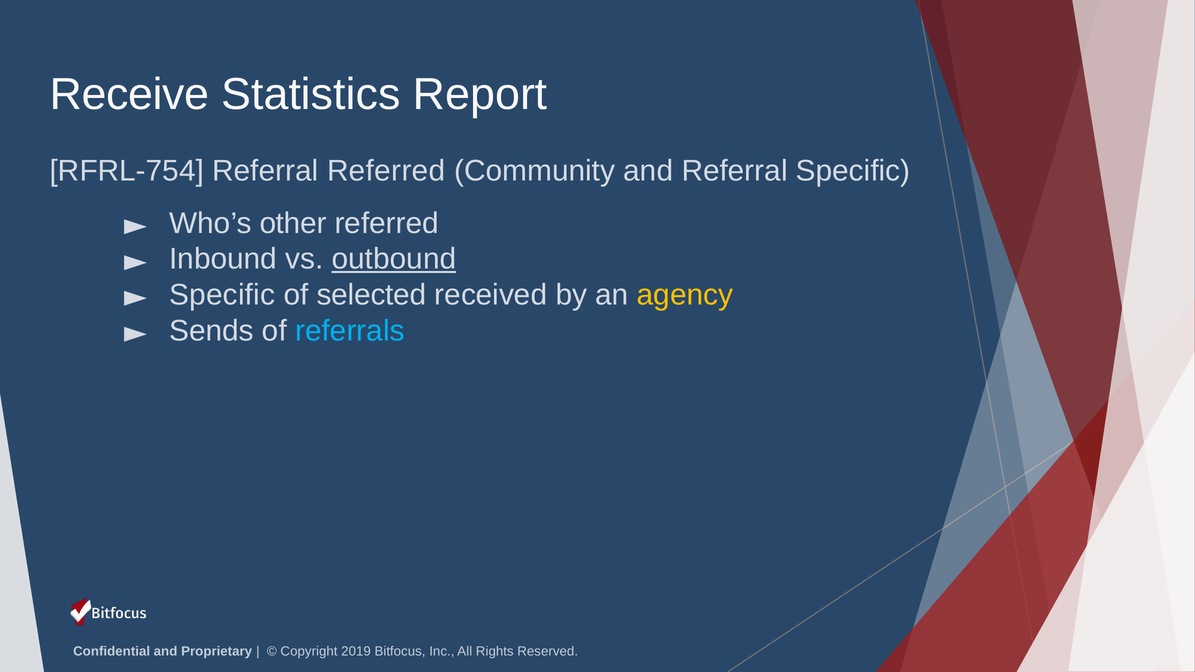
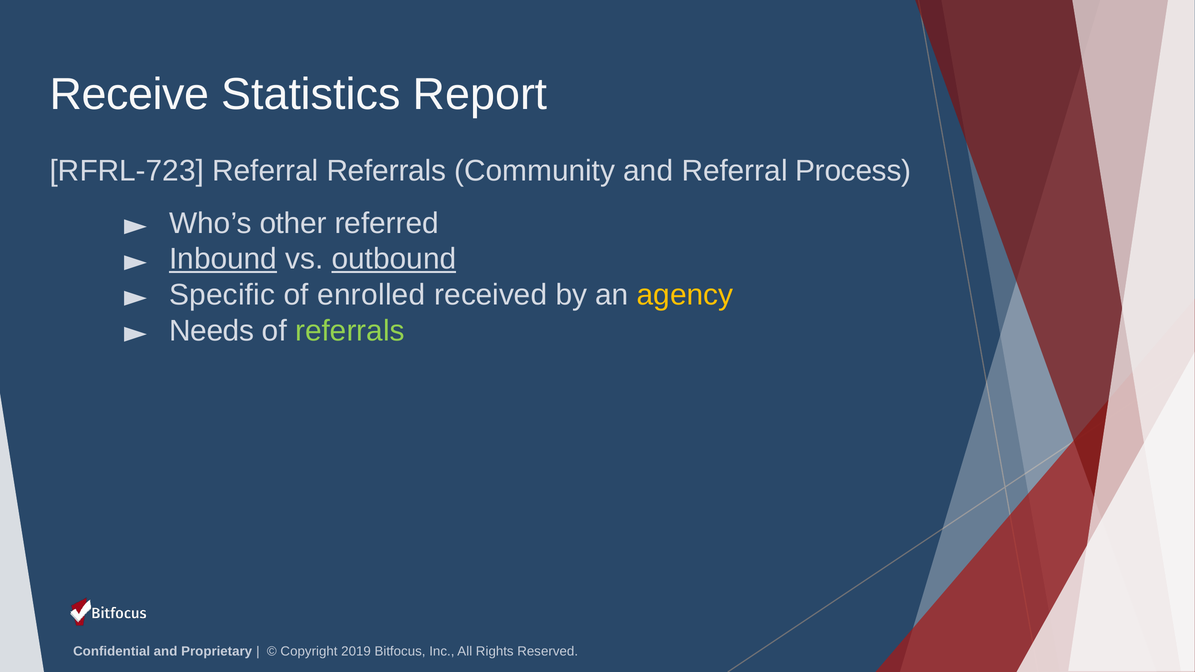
RFRL-754: RFRL-754 -> RFRL-723 (127, 171)
Referral Referred: Referred -> Referrals (386, 171)
Referral Specific: Specific -> Process (853, 171)
Inbound underline: none -> present (223, 259)
selected: selected -> enrolled (371, 295)
Sends: Sends -> Needs (212, 331)
referrals colour: light blue -> light green (350, 331)
